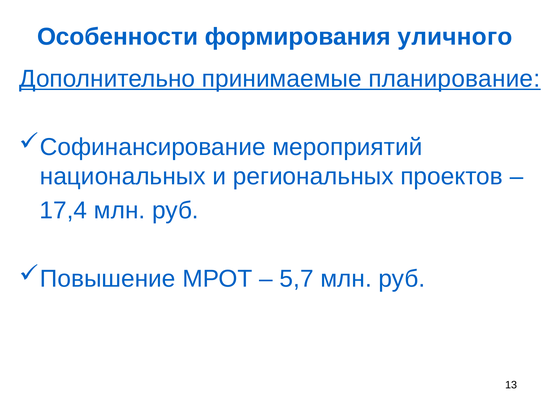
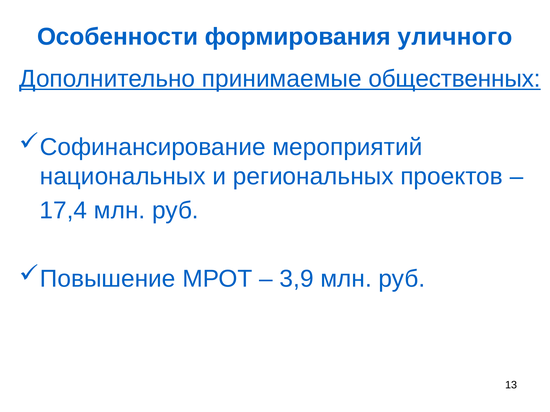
планирование: планирование -> общественных (455, 79)
5,7: 5,7 -> 3,9 (297, 279)
